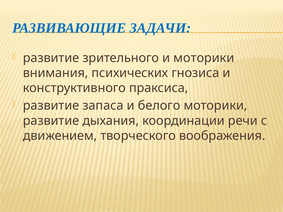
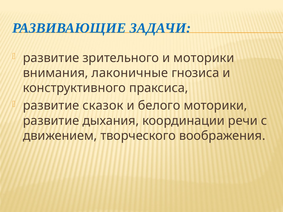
психических: психических -> лаконичные (130, 73)
запаса: запаса -> сказок (103, 106)
